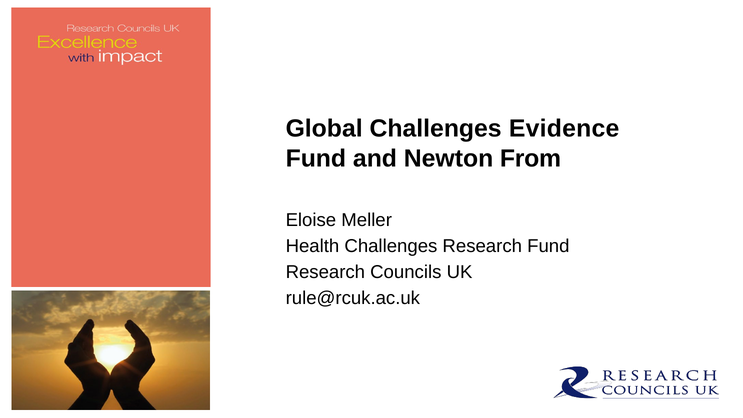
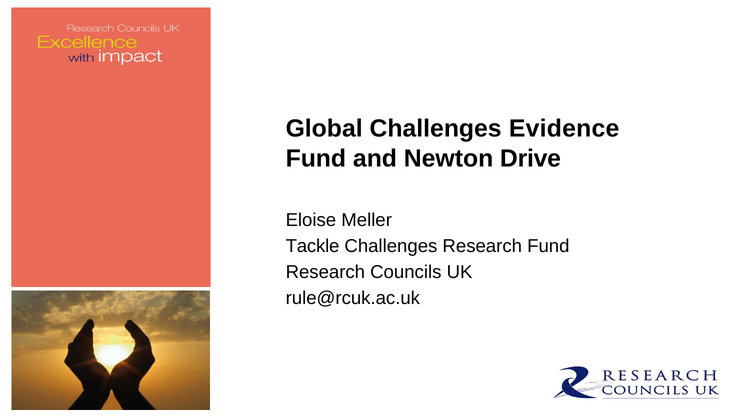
From: From -> Drive (530, 158)
Health: Health -> Tackle (313, 246)
